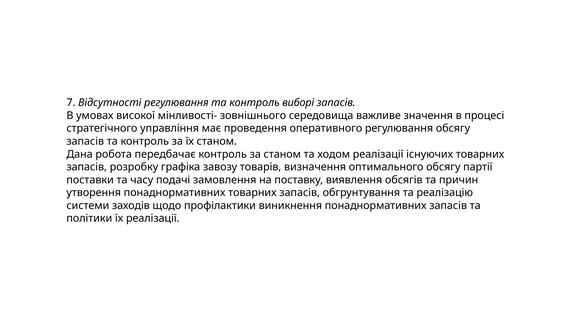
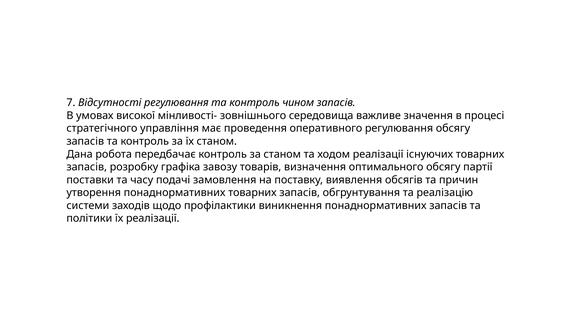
виборі: виборі -> чином (298, 103)
